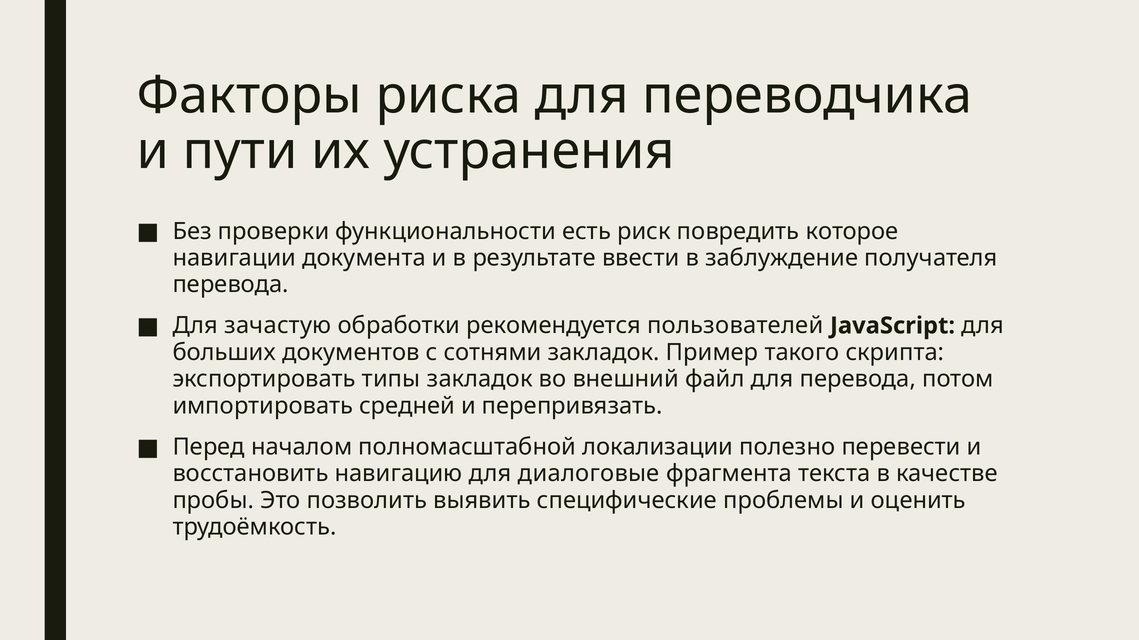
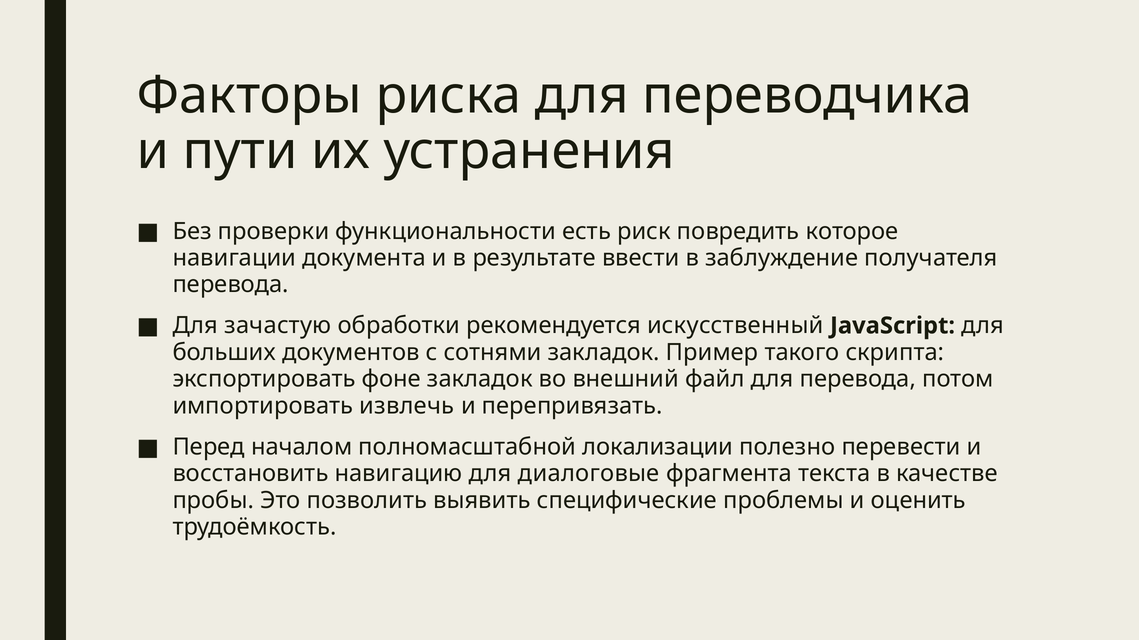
пользователей: пользователей -> искусственный (735, 326)
типы: типы -> фоне (391, 380)
средней: средней -> извлечь (407, 406)
